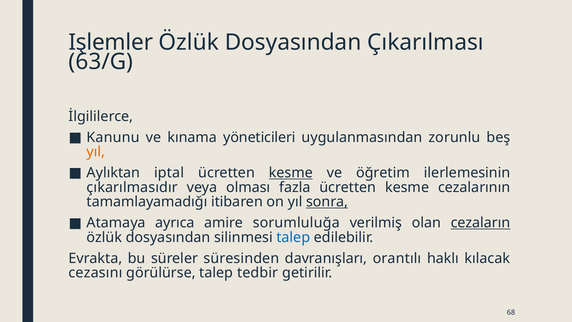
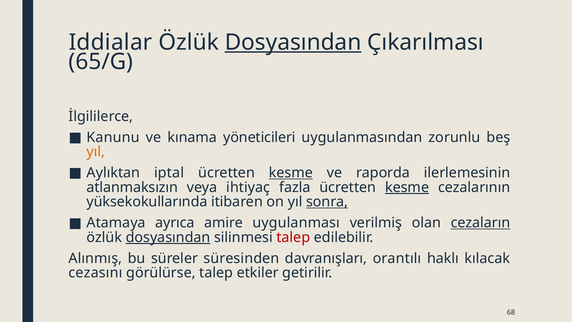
Işlemler: Işlemler -> Iddialar (111, 42)
Dosyasından underline: none -> present (293, 42)
63/G: 63/G -> 65/G (101, 62)
öğretim: öğretim -> raporda (383, 173)
çıkarılmasıdır: çıkarılmasıdır -> atlanmaksızın (132, 187)
olması: olması -> ihtiyaç (248, 187)
kesme underline: none -> present (407, 187)
tamamlayamadığı: tamamlayamadığı -> yüksekokullarında (147, 202)
sorumluluğa: sorumluluğa -> uygulanması (296, 223)
dosyasından underline: none -> present (168, 237)
talep colour: blue -> red (293, 237)
Evrakta: Evrakta -> Alınmış (95, 258)
tedbir: tedbir -> etkiler (258, 273)
